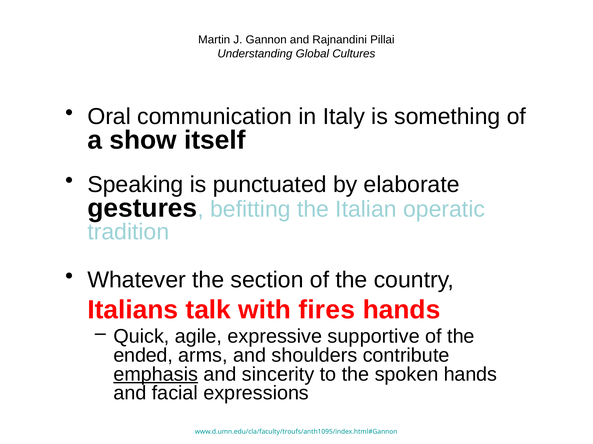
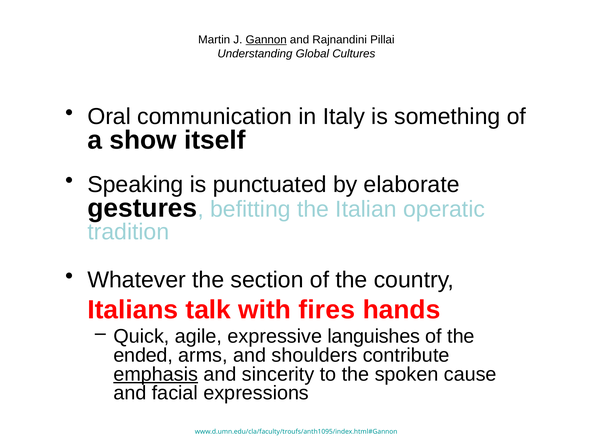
Gannon underline: none -> present (266, 40)
supportive: supportive -> languishes (374, 337)
spoken hands: hands -> cause (470, 375)
